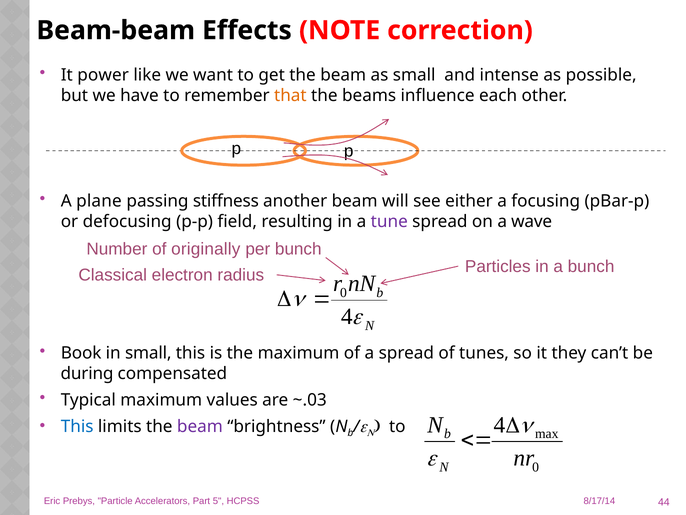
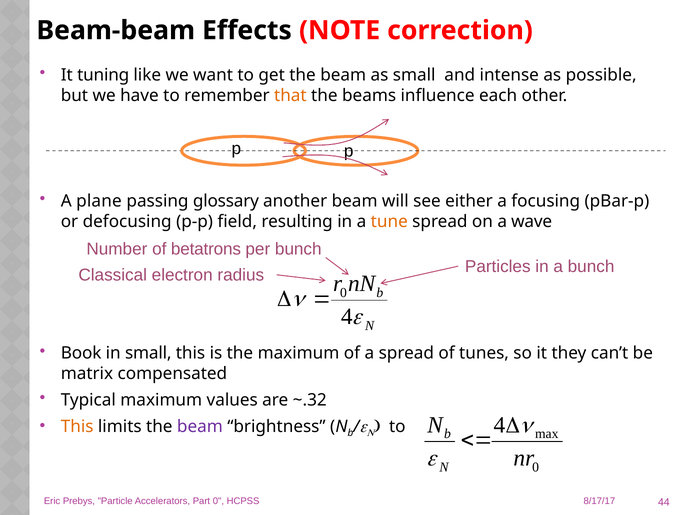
power: power -> tuning (103, 75)
stiffness: stiffness -> glossary (226, 201)
tune colour: purple -> orange (389, 221)
originally: originally -> betatrons (206, 249)
during: during -> matrix (87, 373)
~.03: ~.03 -> ~.32 (310, 400)
This colour: blue -> orange (77, 426)
8/17/14: 8/17/14 -> 8/17/17 (599, 501)
Part 5: 5 -> 0 (218, 501)
